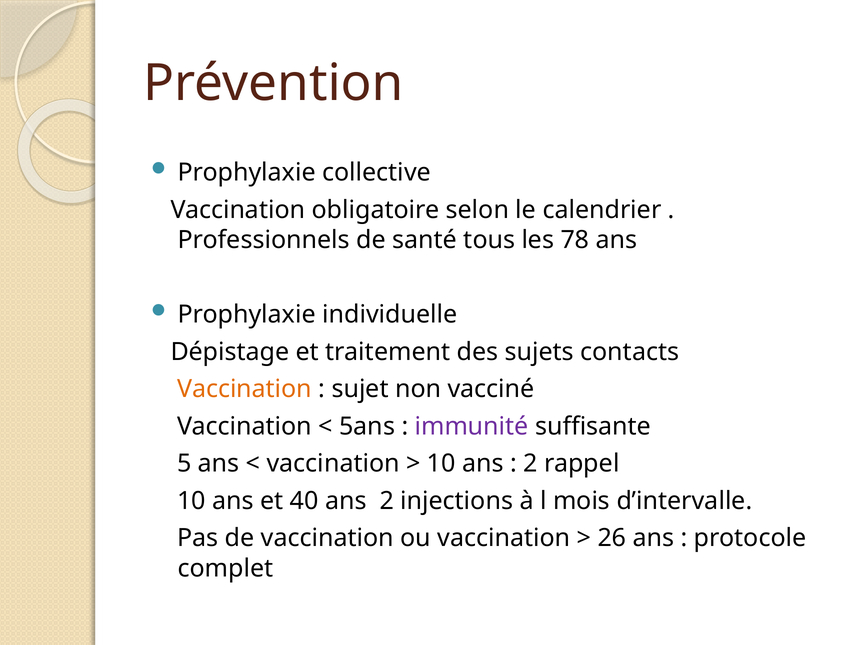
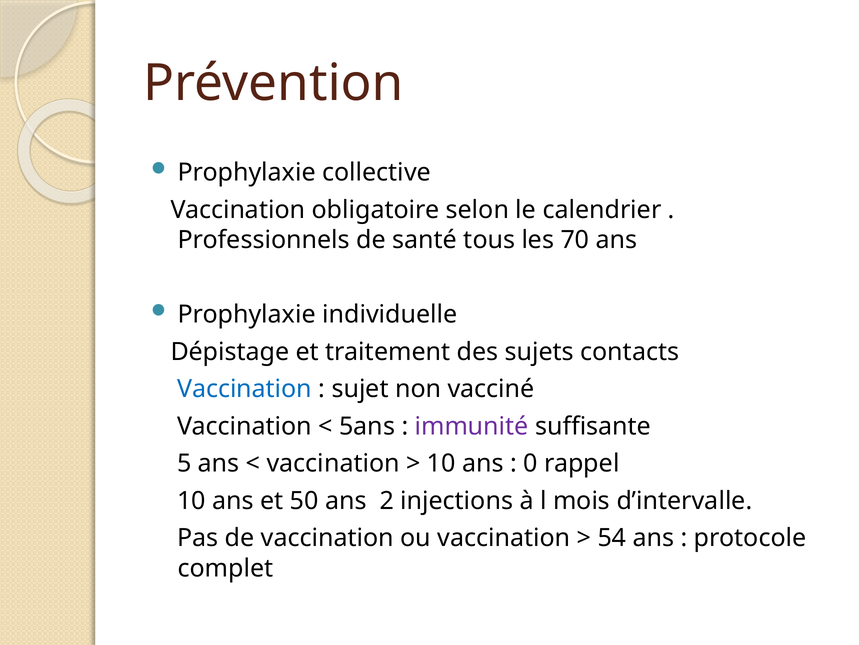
78: 78 -> 70 (575, 240)
Vaccination colour: orange -> blue (244, 389)
2: 2 -> 0 (531, 463)
40: 40 -> 50 (304, 500)
26: 26 -> 54 (612, 537)
